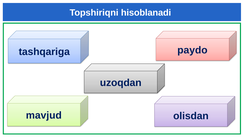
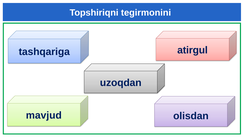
hisoblanadi: hisoblanadi -> tegirmonini (146, 13)
paydo: paydo -> atirgul (193, 50)
